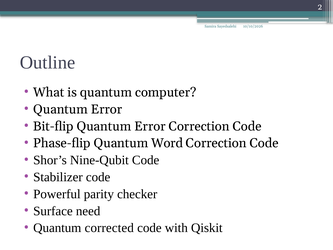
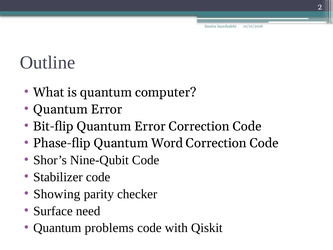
Powerful: Powerful -> Showing (57, 194)
corrected: corrected -> problems (109, 228)
